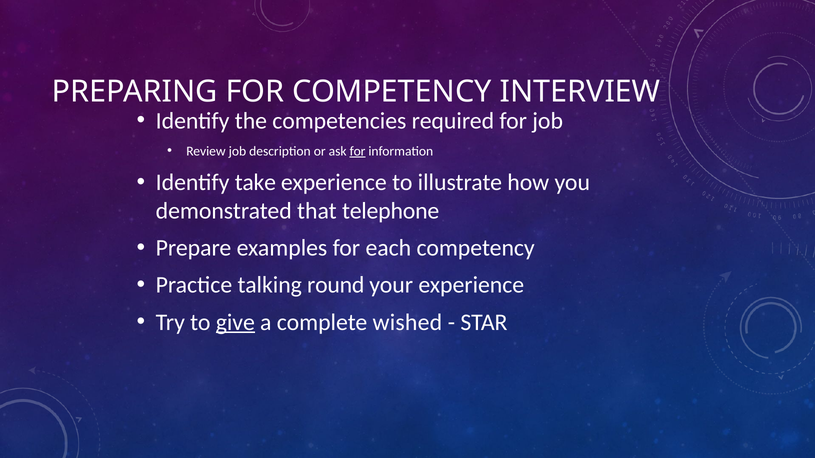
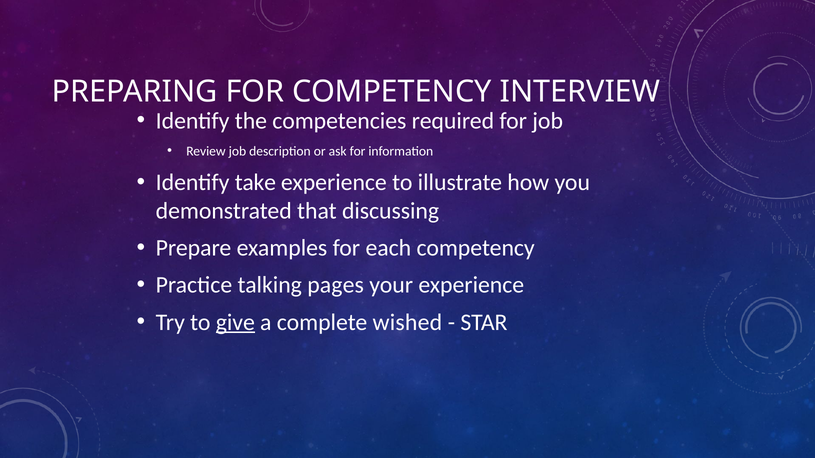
for underline: present -> none (358, 151)
telephone: telephone -> discussing (391, 211)
round: round -> pages (336, 285)
